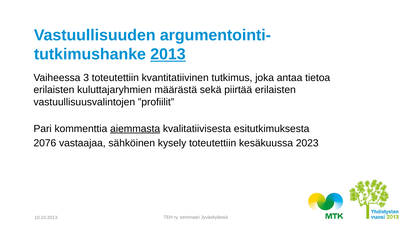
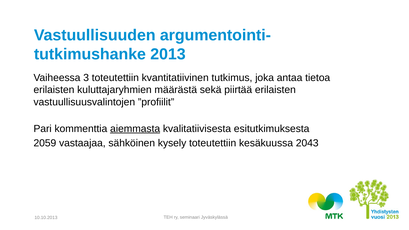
2013 underline: present -> none (168, 54)
2076: 2076 -> 2059 (45, 143)
2023: 2023 -> 2043 (307, 143)
